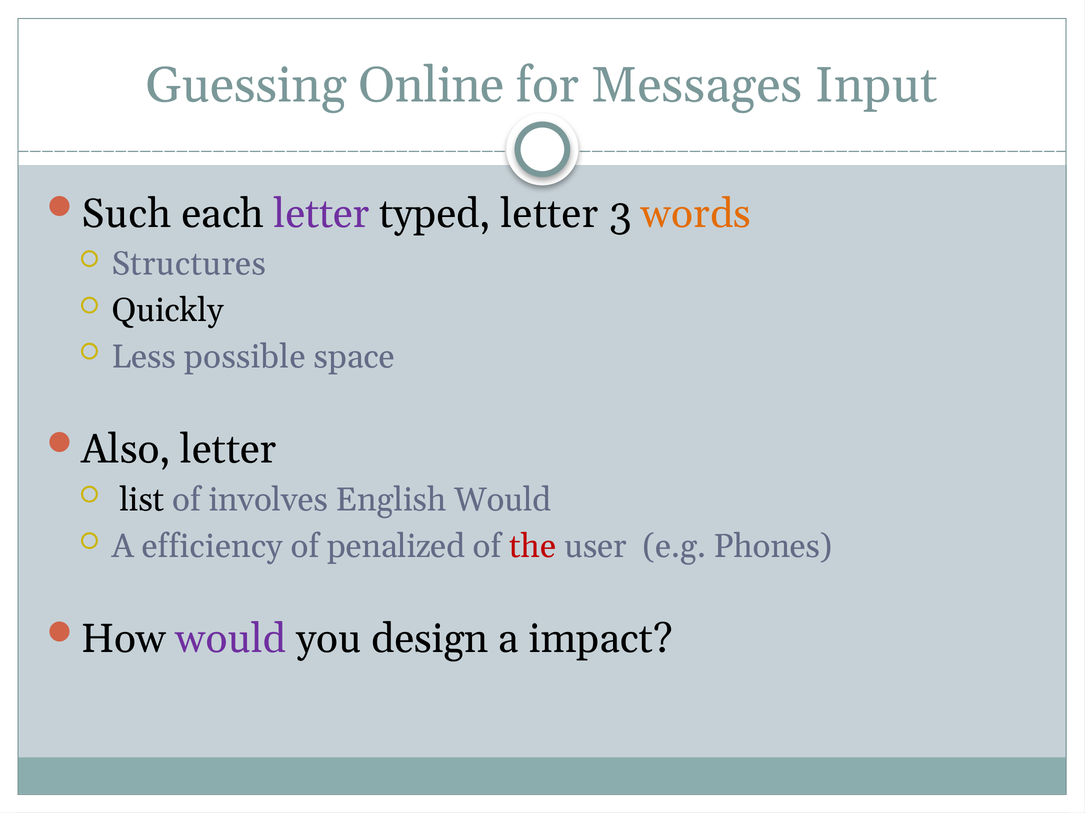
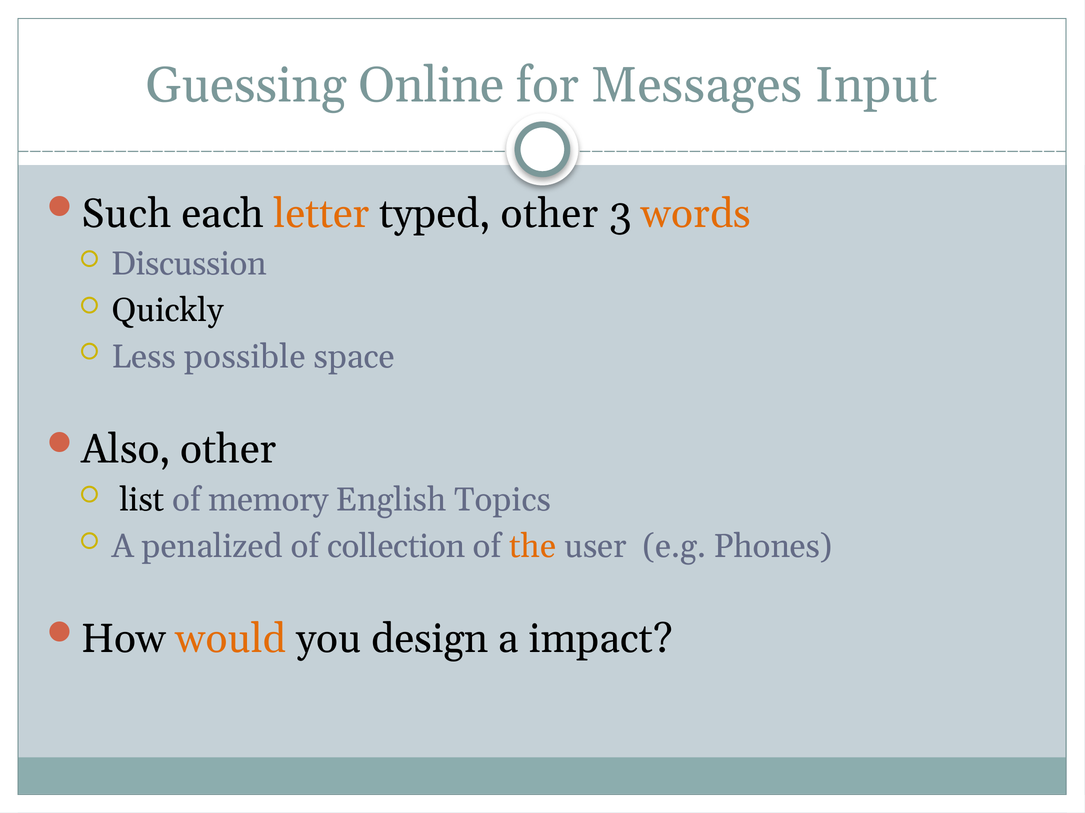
letter colour: purple -> orange (322, 214)
typed letter: letter -> other (550, 214)
Structures: Structures -> Discussion (189, 264)
Also letter: letter -> other (228, 450)
involves: involves -> memory (268, 500)
English Would: Would -> Topics (503, 500)
efficiency: efficiency -> penalized (212, 547)
penalized: penalized -> collection (396, 547)
the colour: red -> orange (533, 547)
would colour: purple -> orange (231, 639)
